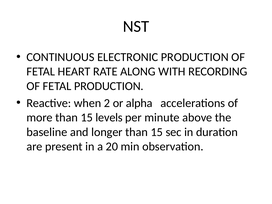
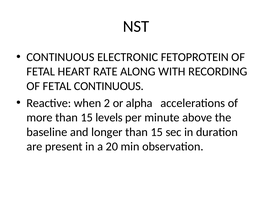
ELECTRONIC PRODUCTION: PRODUCTION -> FETOPROTEIN (195, 57)
FETAL PRODUCTION: PRODUCTION -> CONTINUOUS (109, 86)
